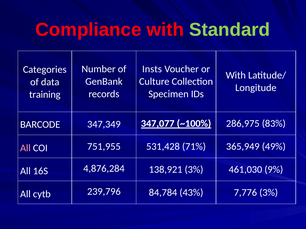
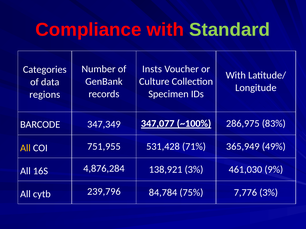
training: training -> regions (45, 95)
All colour: pink -> yellow (25, 148)
43%: 43% -> 75% (191, 193)
